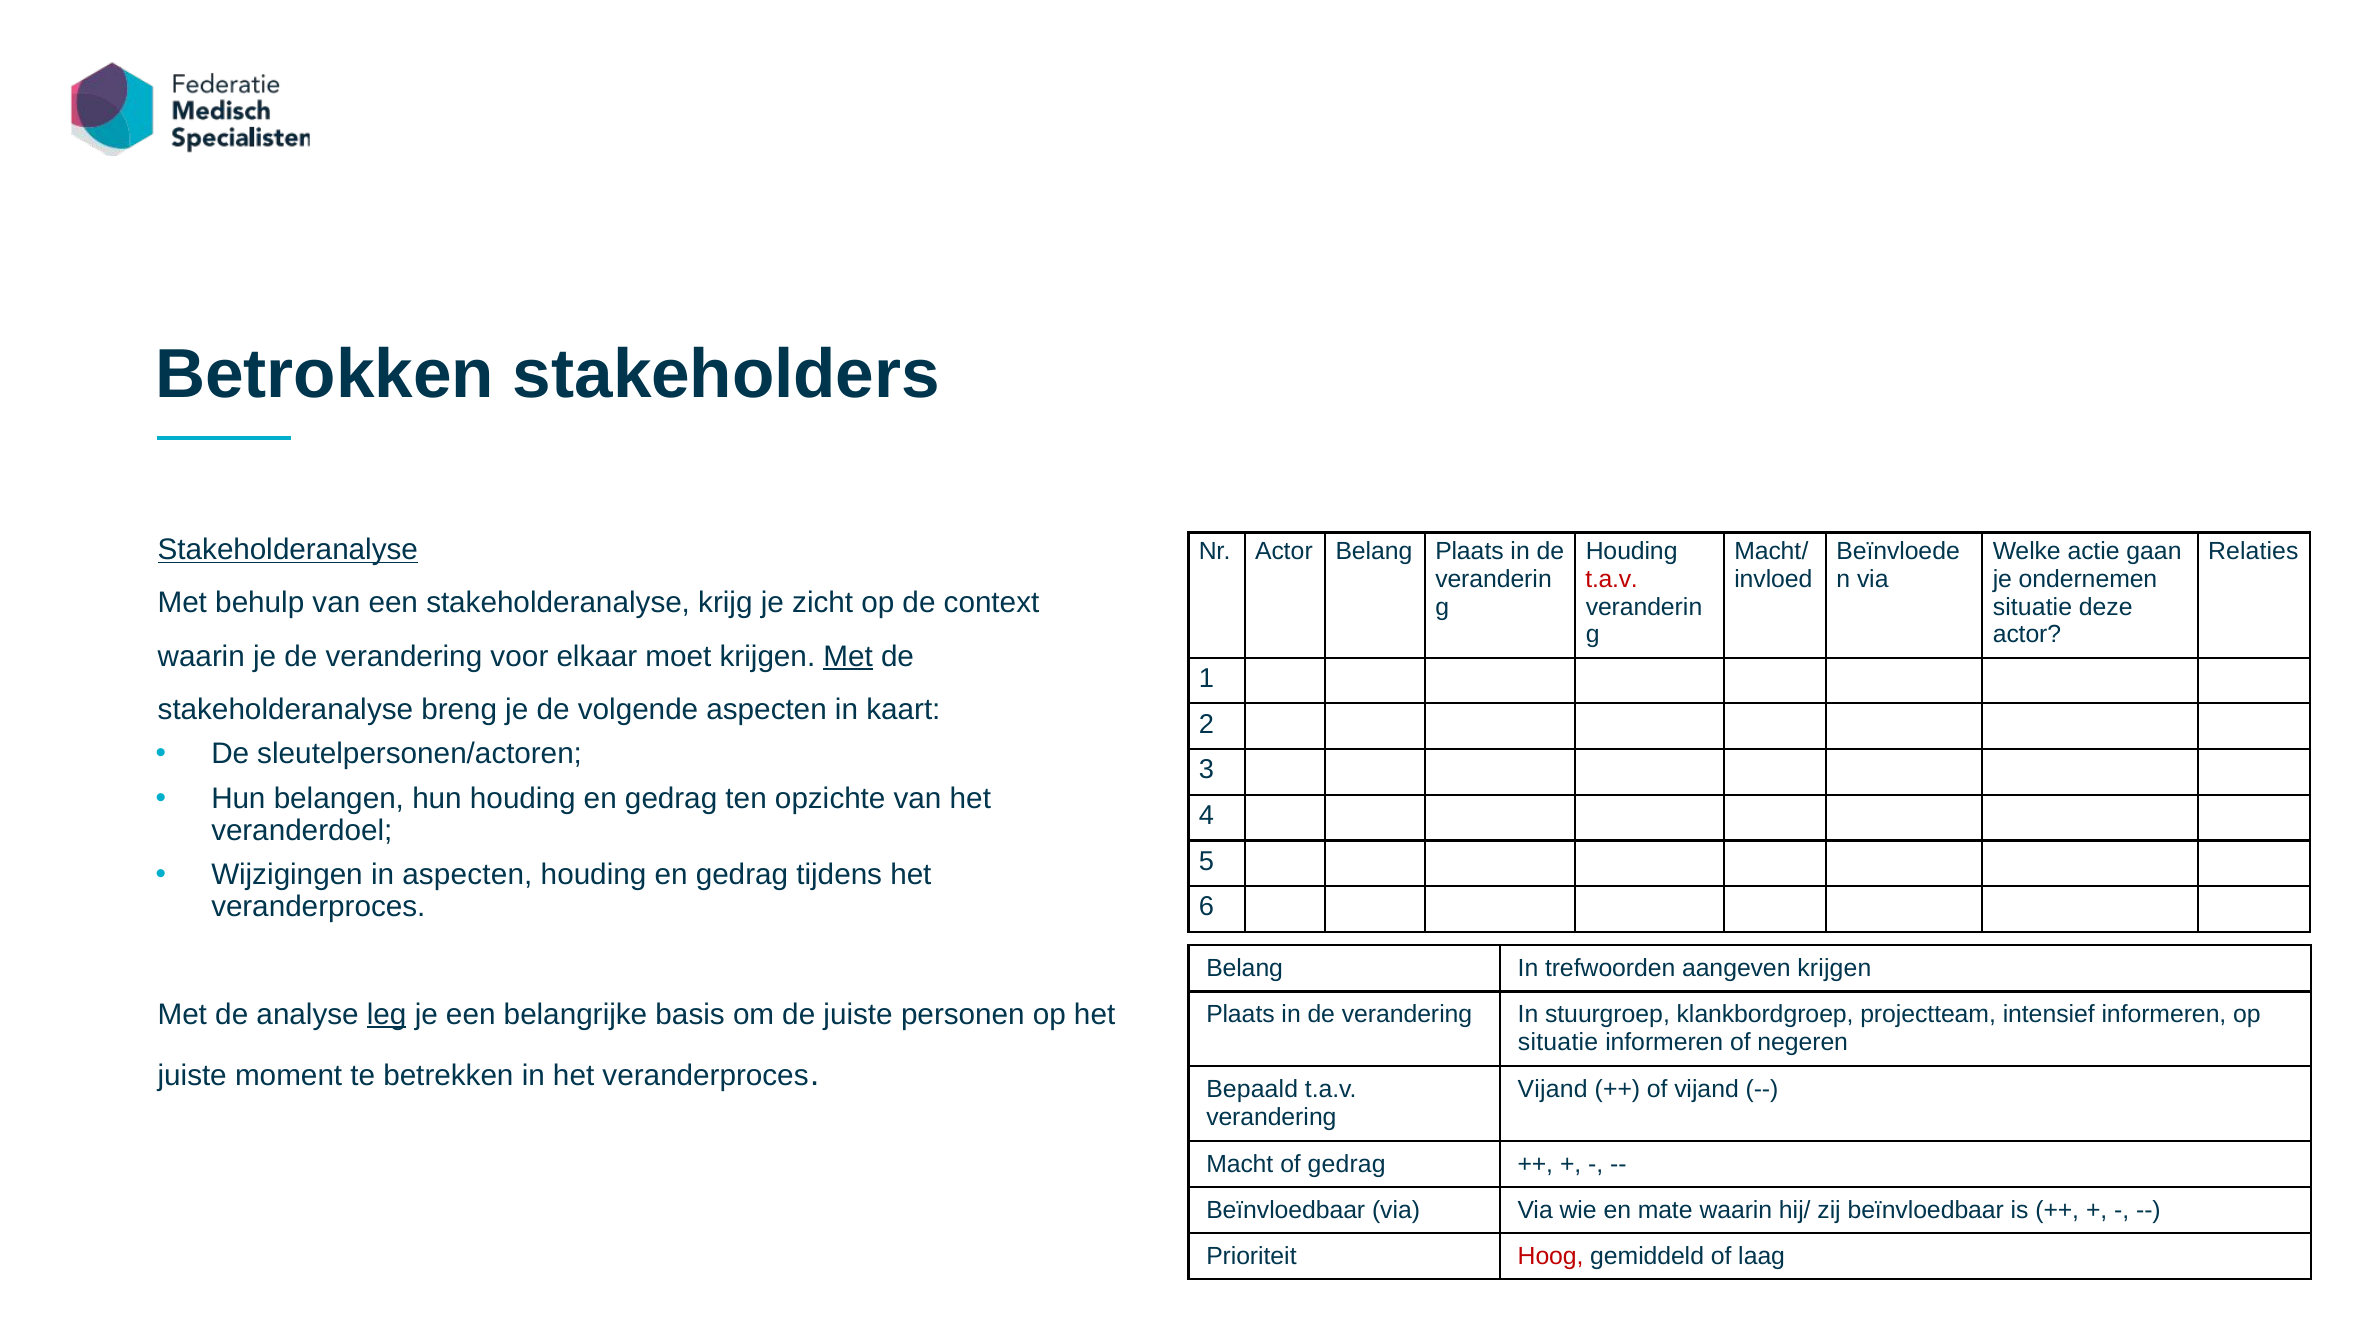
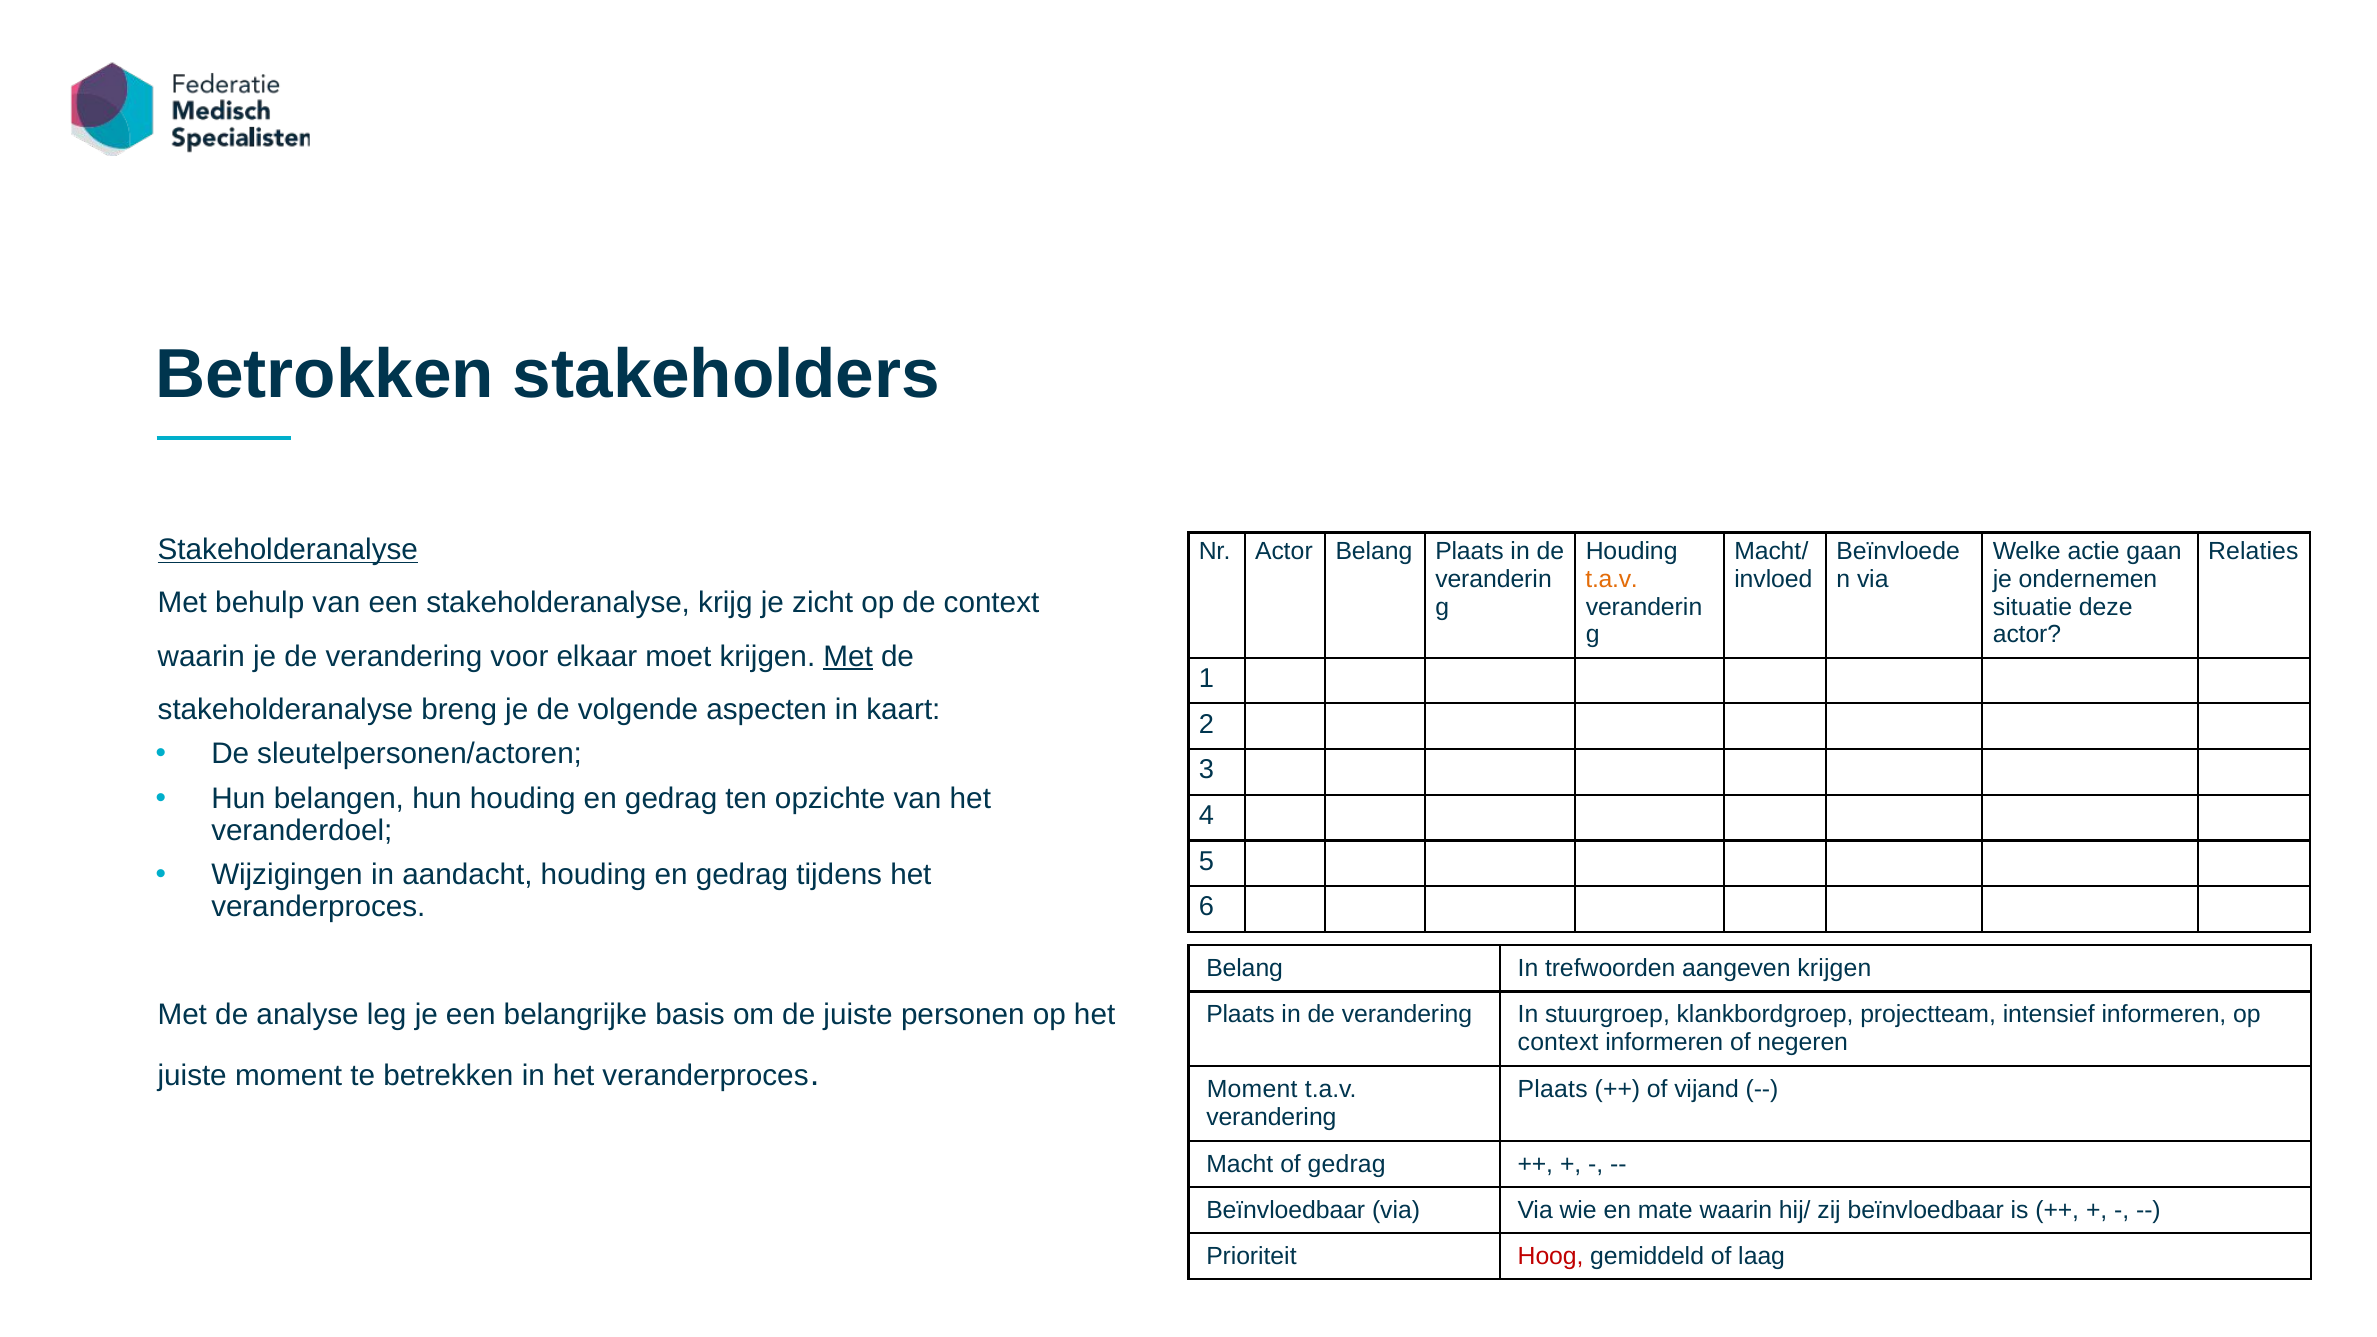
t.a.v colour: red -> orange (1612, 579)
in aspecten: aspecten -> aandacht (467, 875)
leg underline: present -> none (387, 1014)
situatie: situatie -> context (1558, 1042)
Bepaald: Bepaald -> Moment (1252, 1089)
Vijand: Vijand -> Plaats (1553, 1089)
